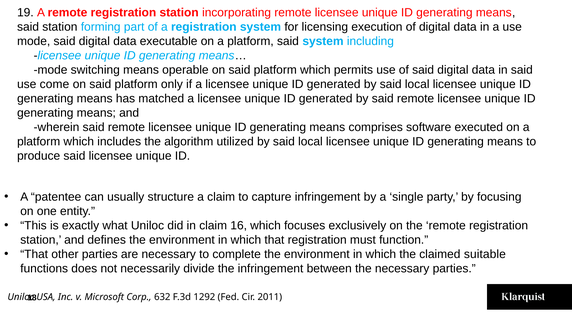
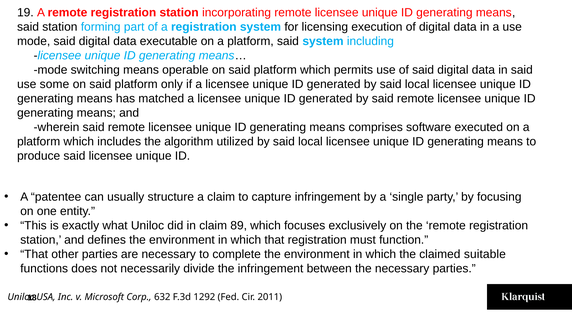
come: come -> some (54, 84)
16: 16 -> 89 (239, 225)
